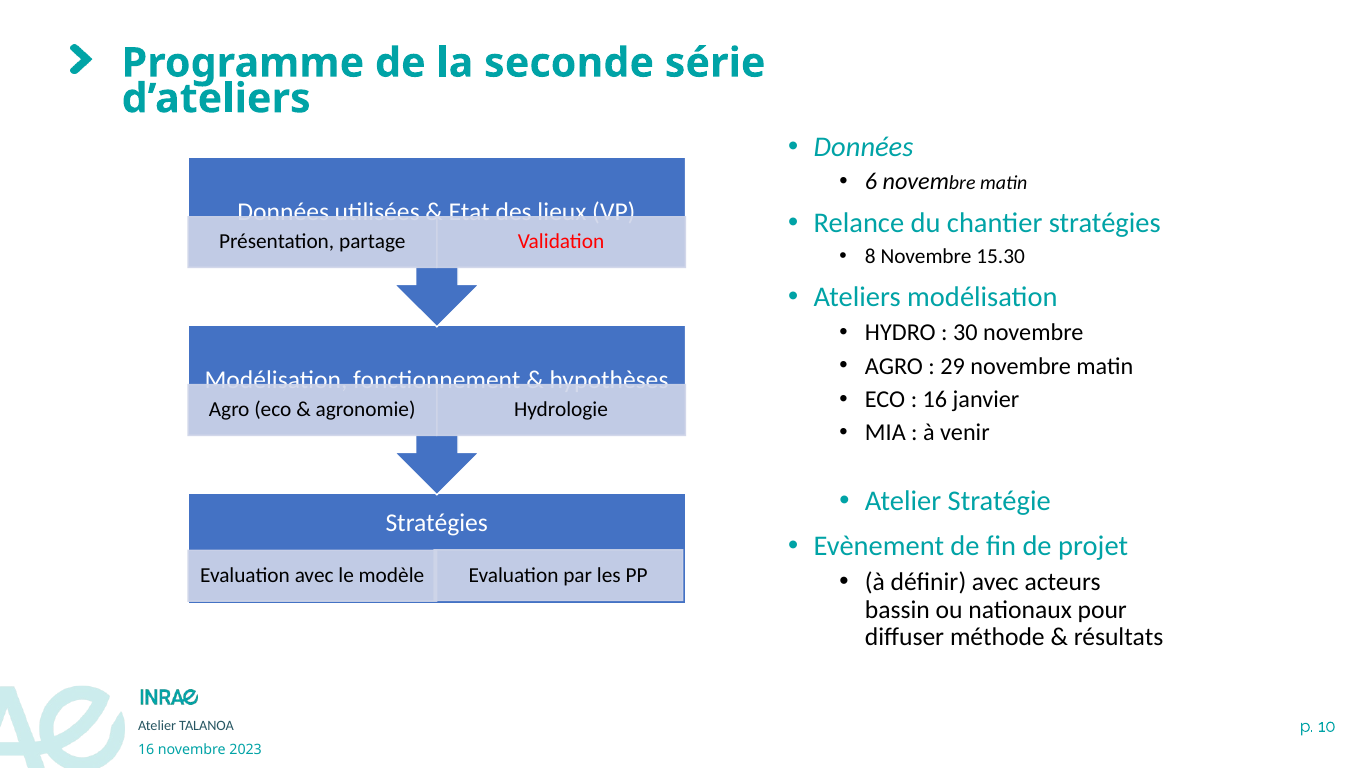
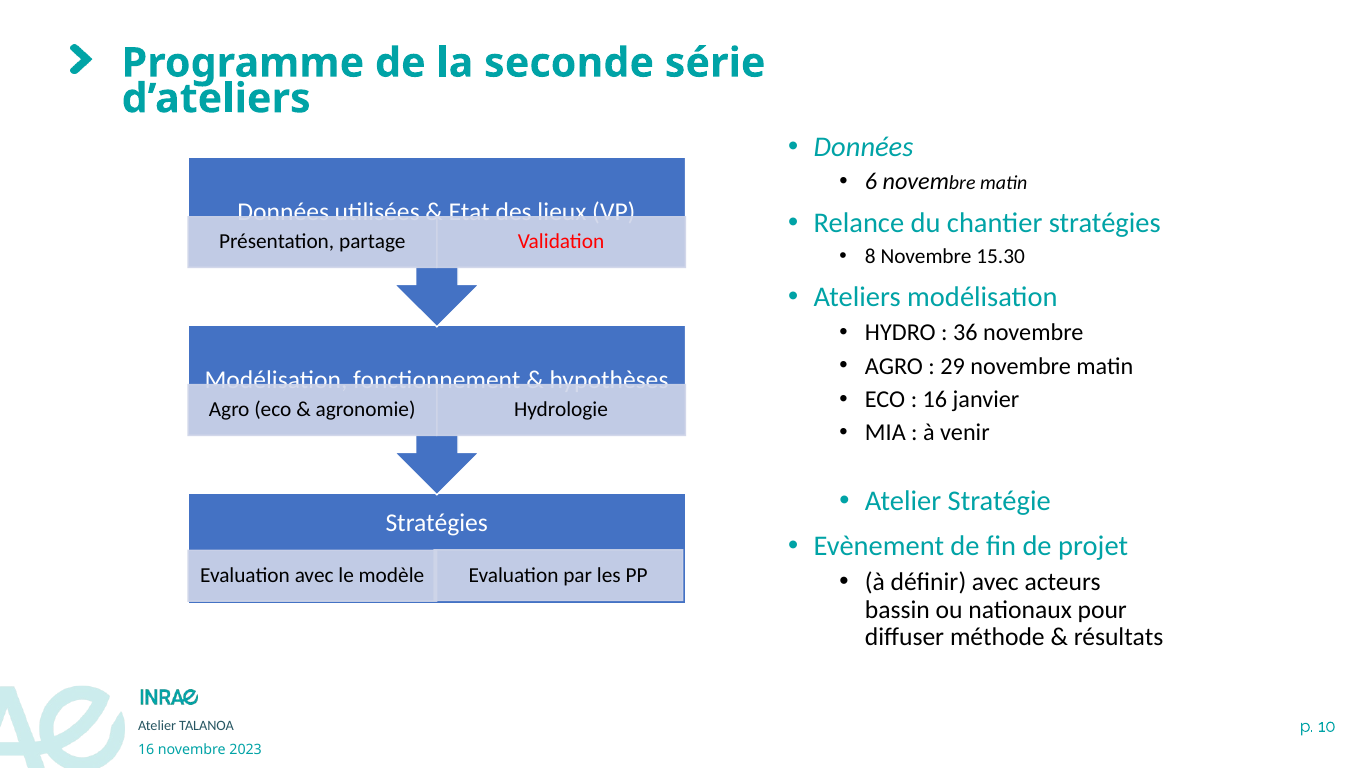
30: 30 -> 36 (965, 333)
